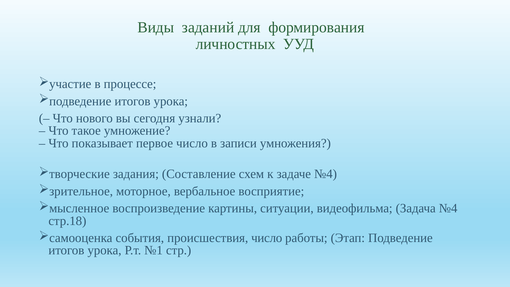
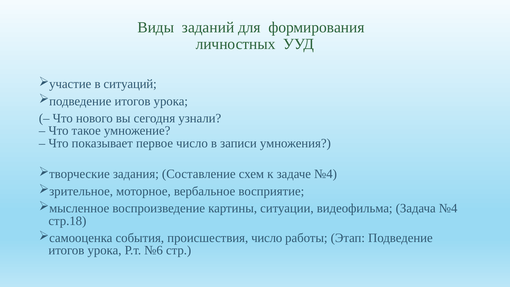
процессе: процессе -> ситуаций (130, 84)
№1: №1 -> №6 (154, 250)
